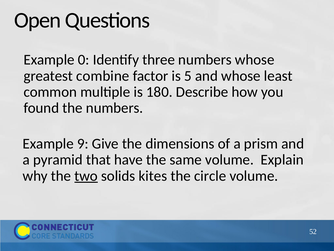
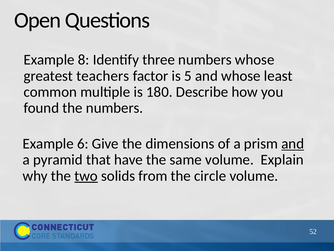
0: 0 -> 8 (84, 60)
combine: combine -> teachers (103, 76)
9: 9 -> 6 (83, 143)
and underline: none -> present (293, 143)
kites: kites -> from (153, 176)
